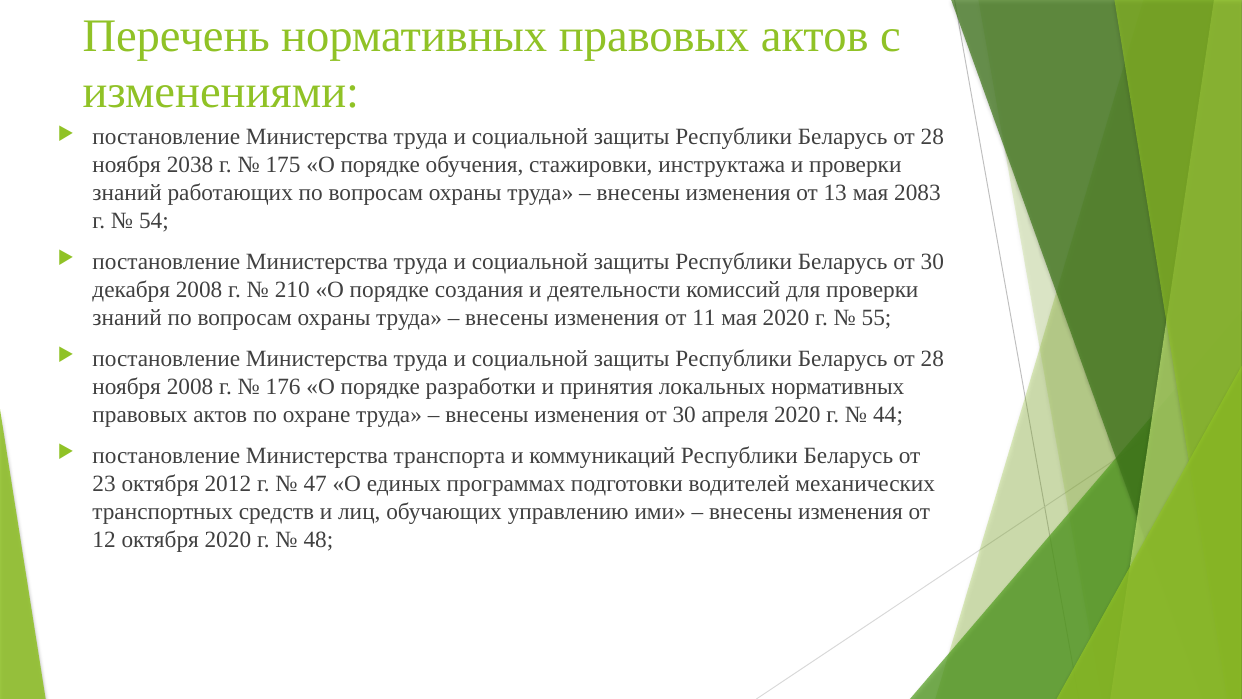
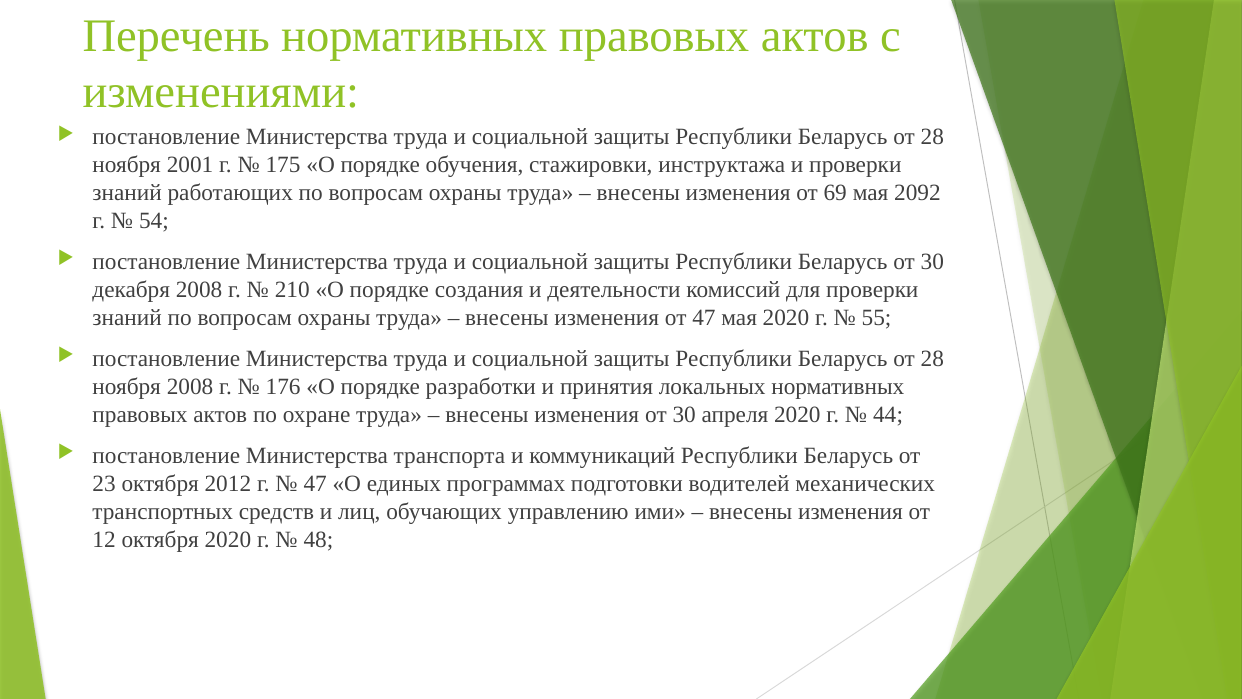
2038: 2038 -> 2001 (190, 165)
13: 13 -> 69 (835, 193)
2083: 2083 -> 2092 (917, 193)
от 11: 11 -> 47 (704, 318)
